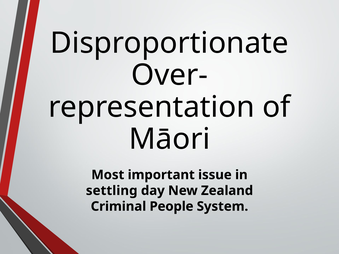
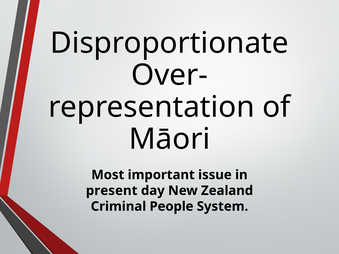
settling: settling -> present (112, 191)
